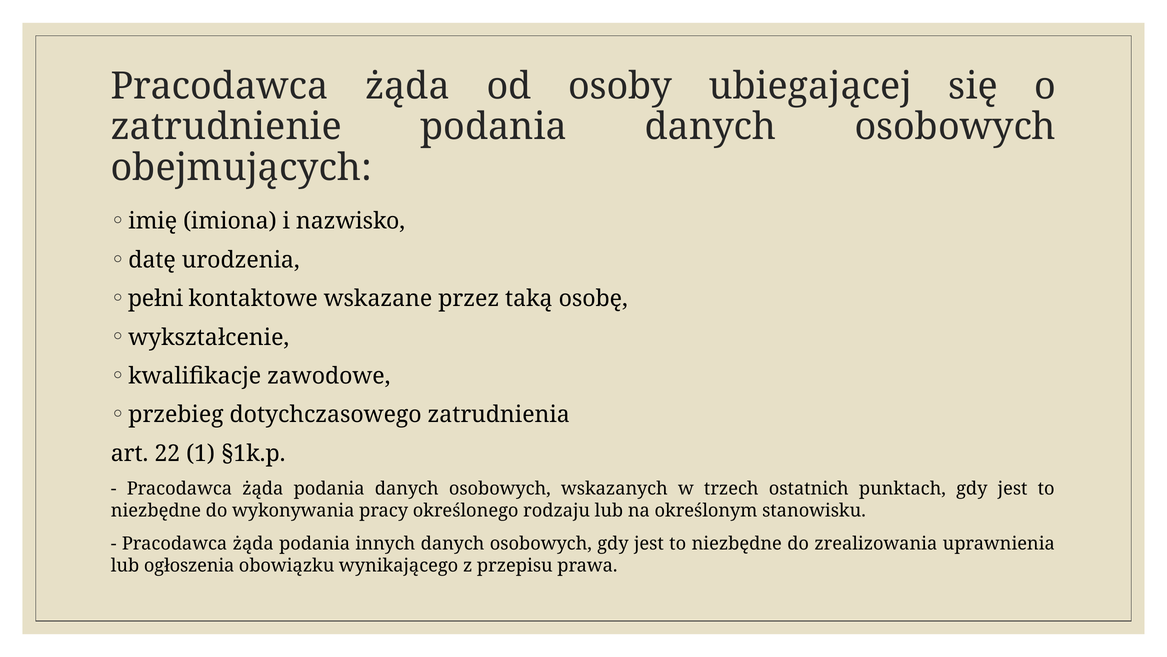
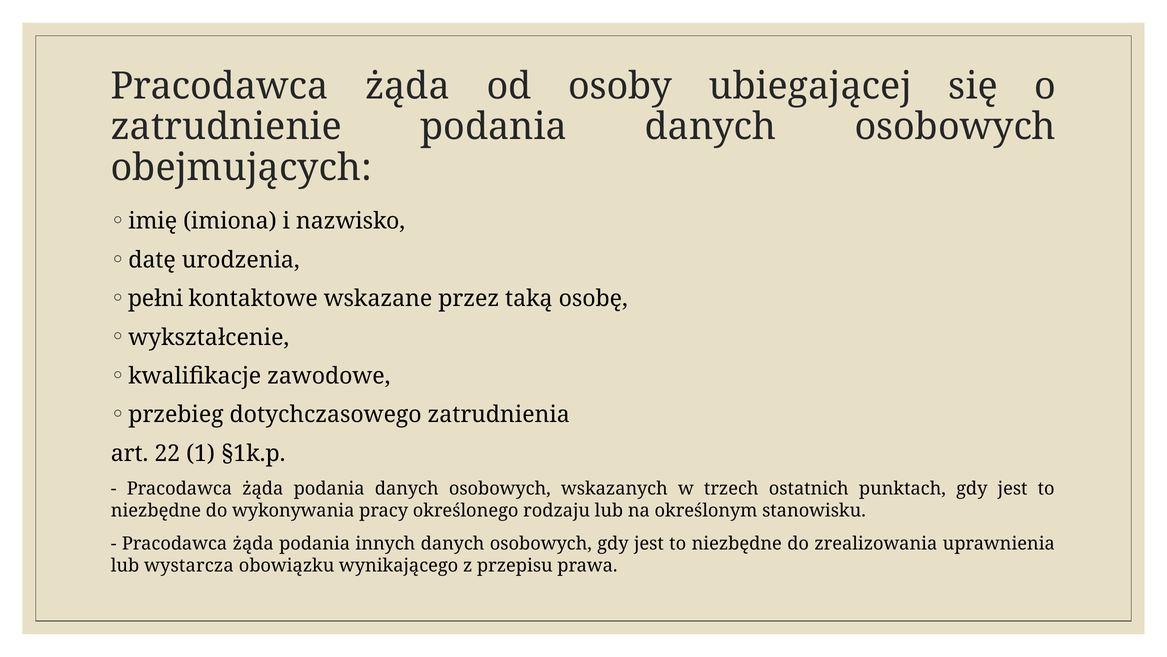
ogłoszenia: ogłoszenia -> wystarcza (189, 565)
